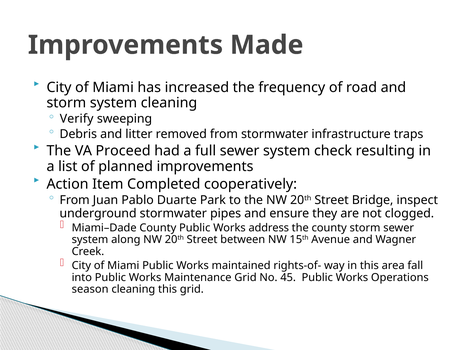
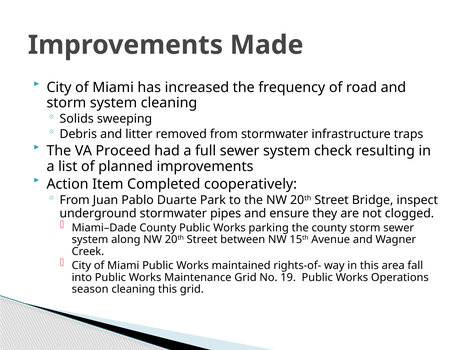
Verify: Verify -> Solids (77, 119)
address: address -> parking (269, 227)
45: 45 -> 19 (288, 277)
